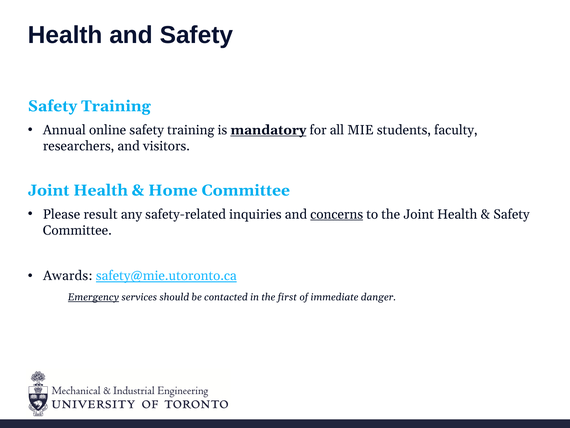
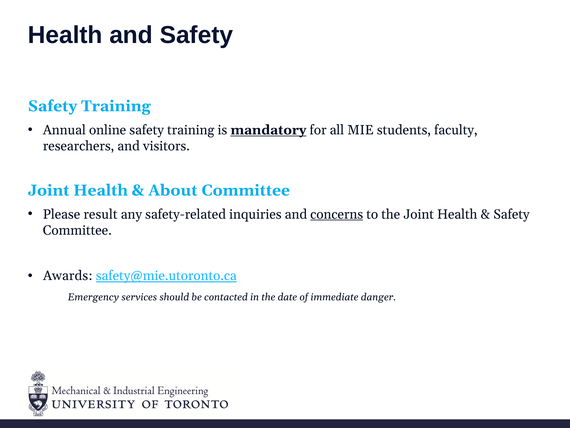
Home: Home -> About (173, 190)
Emergency underline: present -> none (94, 297)
first: first -> date (287, 297)
